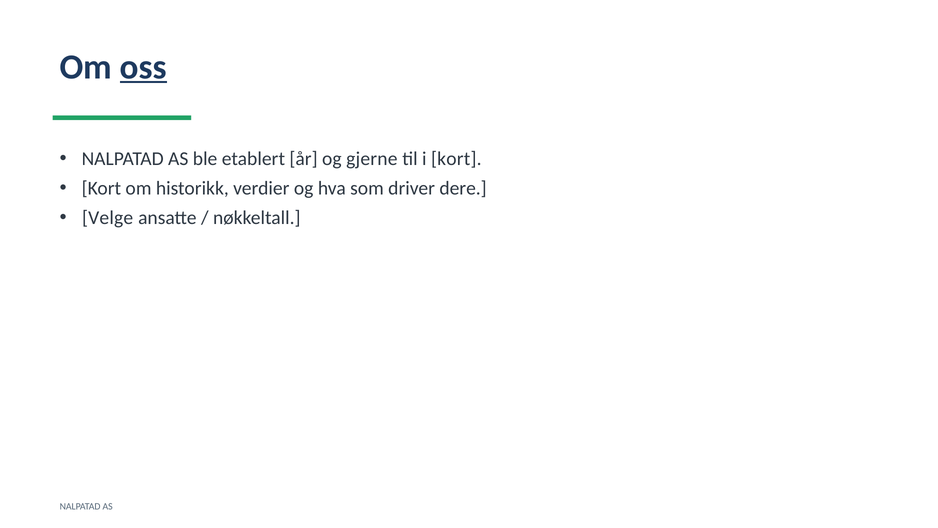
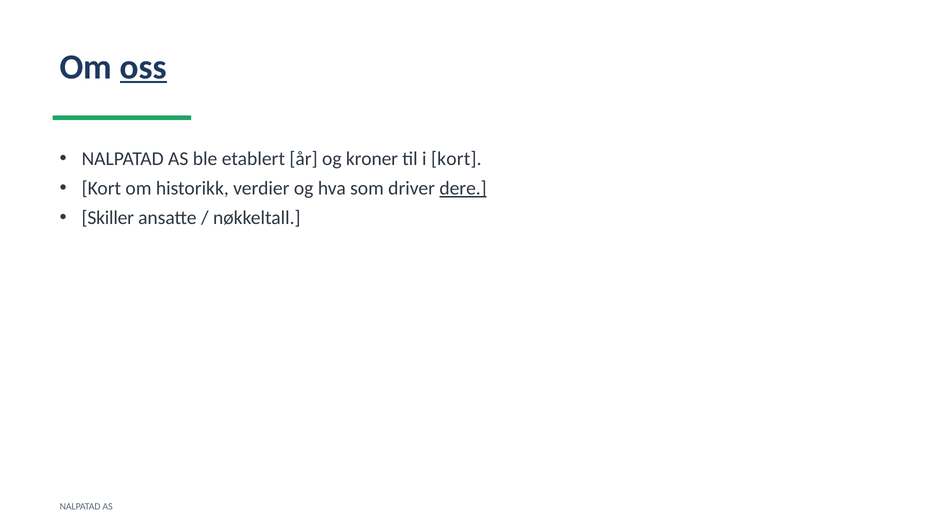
gjerne: gjerne -> kroner (372, 159)
dere underline: none -> present (463, 188)
Velge: Velge -> Skiller (108, 218)
